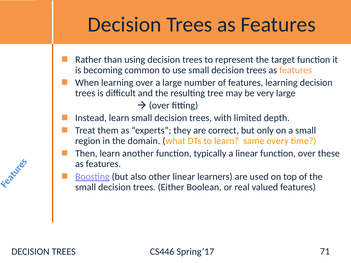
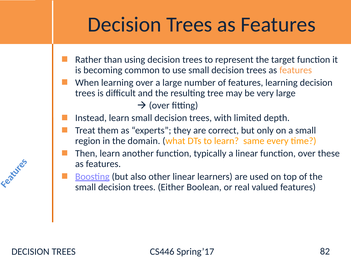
71: 71 -> 82 (325, 252)
